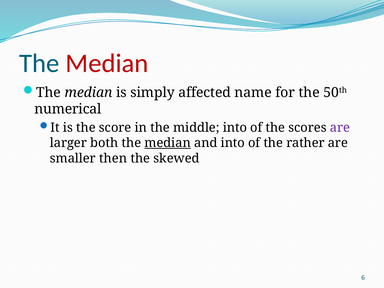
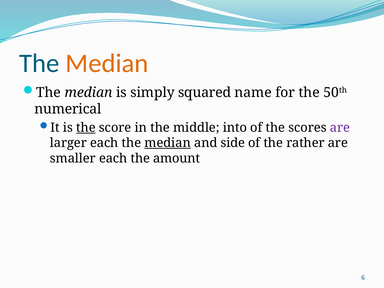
Median colour: red -> orange (107, 63)
affected: affected -> squared (205, 92)
the underline: none -> present (86, 128)
larger both: both -> each (104, 143)
and into: into -> side (233, 143)
smaller then: then -> each (113, 158)
skewed: skewed -> amount (177, 158)
